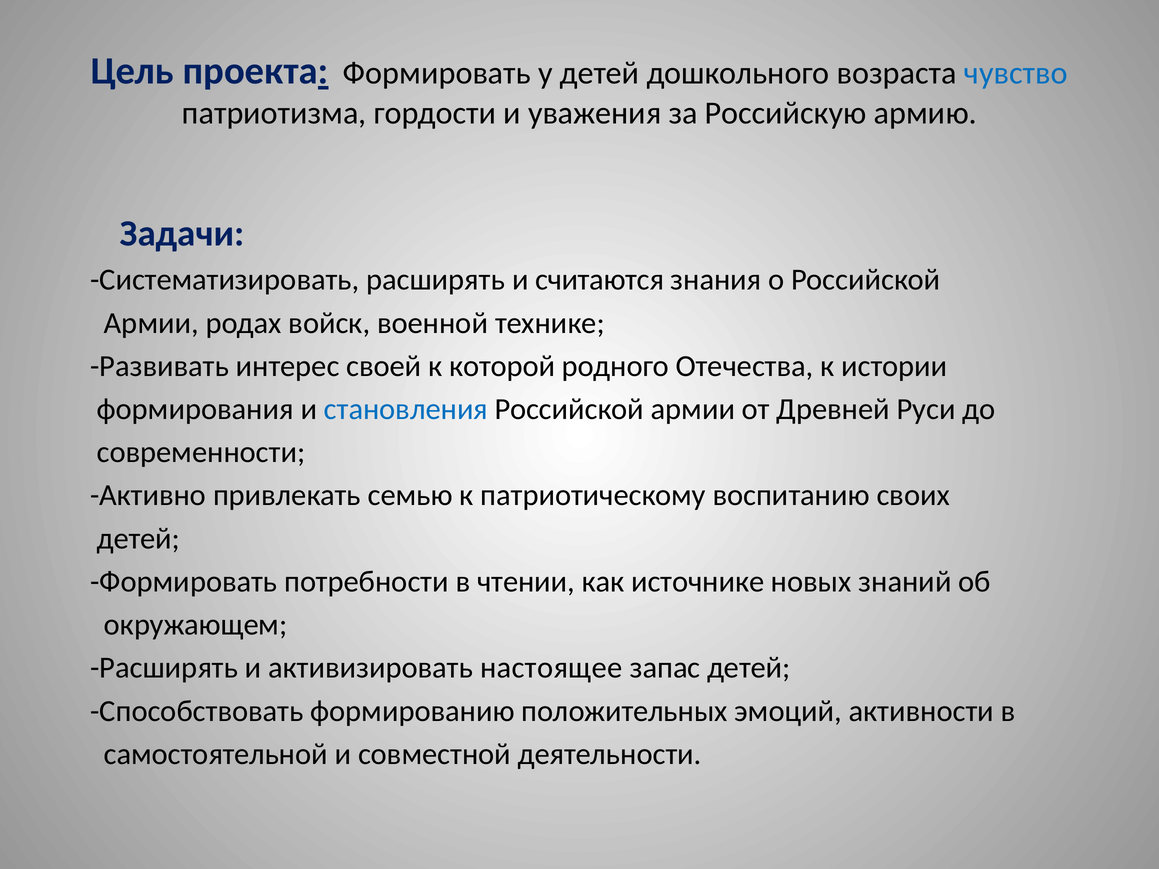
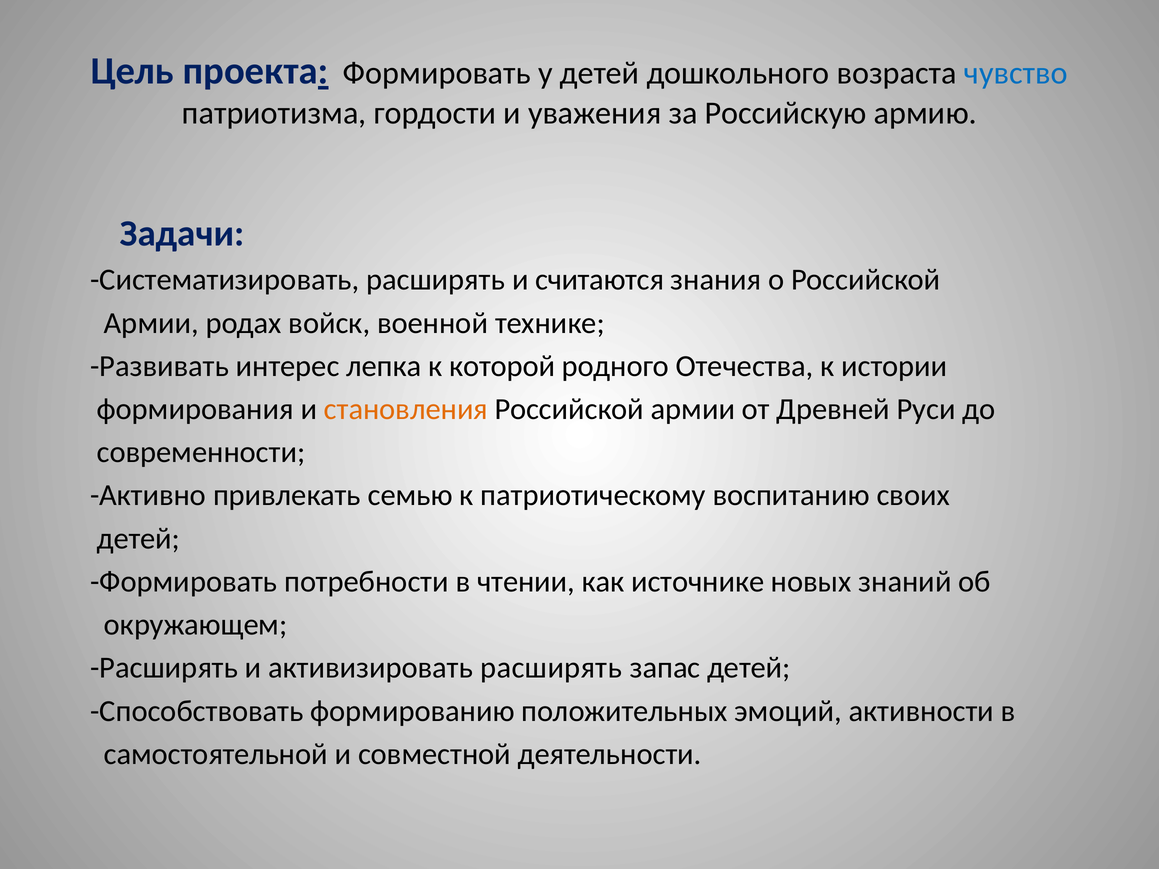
своей: своей -> лепка (384, 366)
становления colour: blue -> orange (406, 409)
активизировать настоящее: настоящее -> расширять (551, 668)
